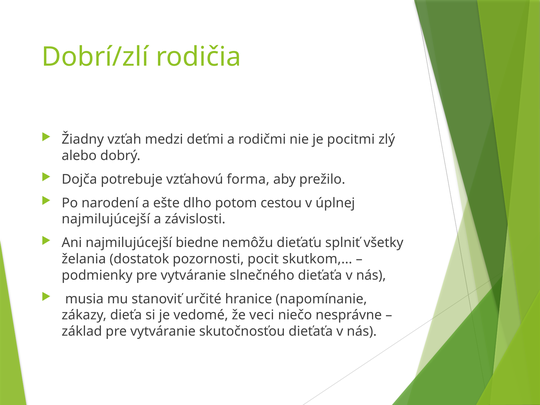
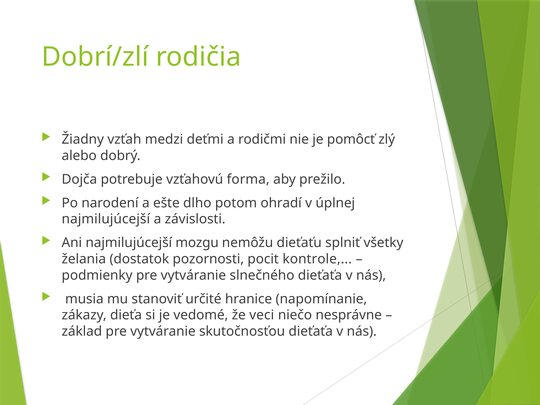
pocitmi: pocitmi -> pomôcť (351, 139)
cestou: cestou -> ohradí (281, 203)
biedne: biedne -> mozgu (197, 243)
skutkom: skutkom -> kontrole (317, 259)
